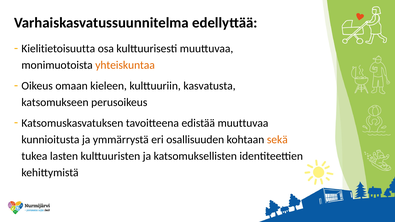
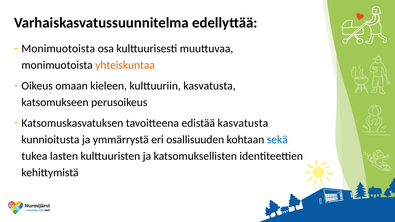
Kielitietoisuutta: Kielitietoisuutta -> Monimuotoista (58, 49)
edistää muuttuvaa: muuttuvaa -> kasvatusta (243, 123)
sekä colour: orange -> blue (277, 140)
